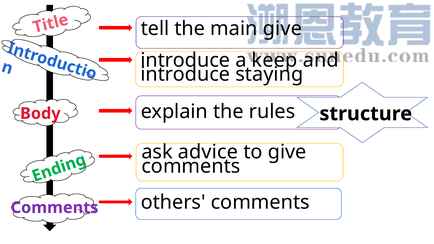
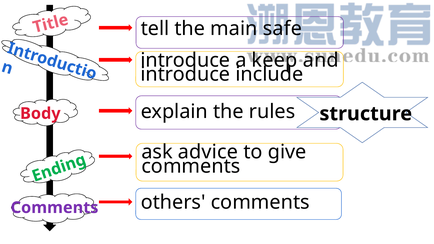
main give: give -> safe (282, 29)
staying: staying -> include (269, 74)
